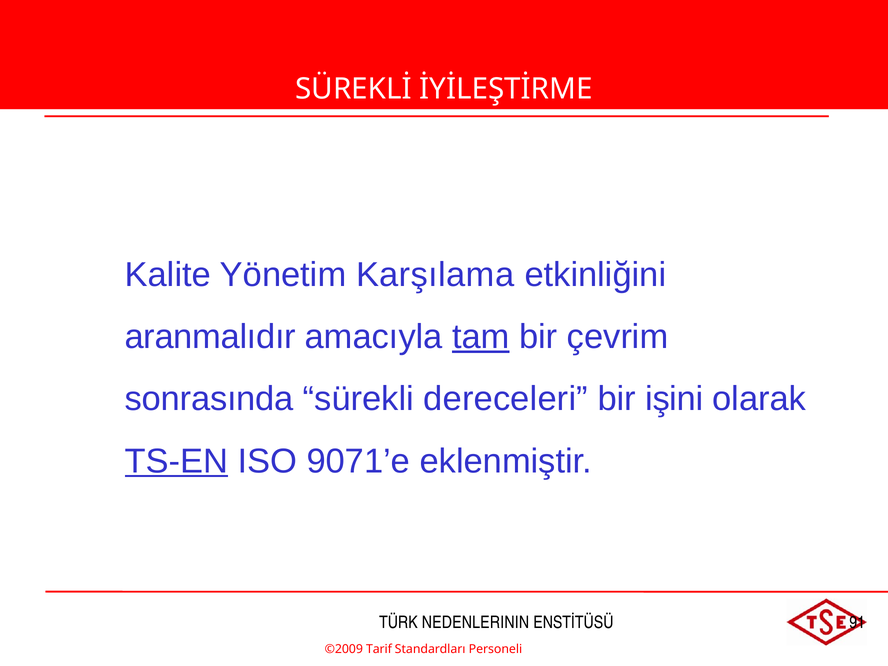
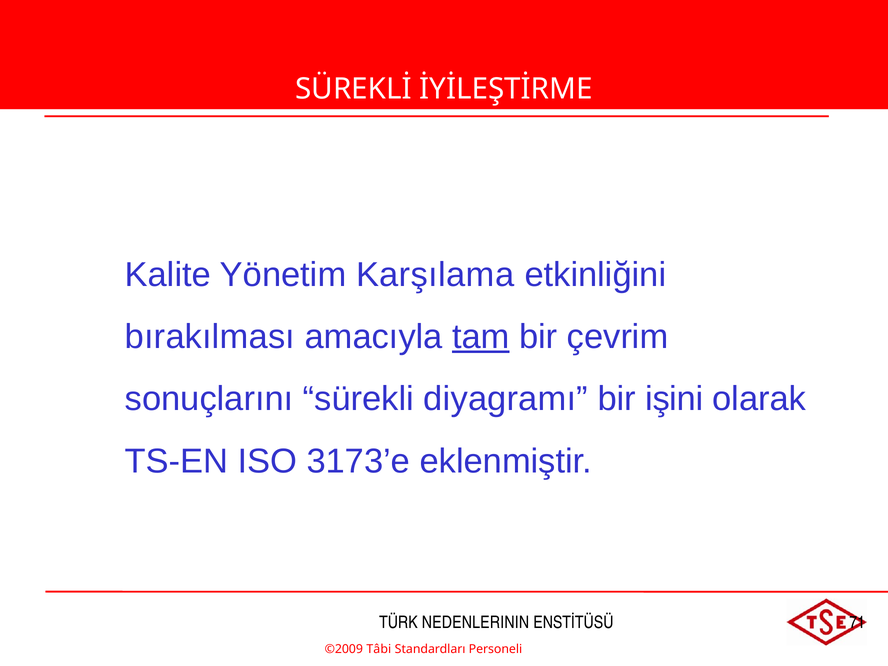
aranmalıdır: aranmalıdır -> bırakılması (210, 337)
sonrasında: sonrasında -> sonuçlarını (209, 399)
dereceleri: dereceleri -> diyagramı (506, 399)
TS-EN underline: present -> none (177, 461)
9071’e: 9071’e -> 3173’e (358, 461)
91: 91 -> 71 (857, 623)
Tarif: Tarif -> Tâbi (379, 649)
